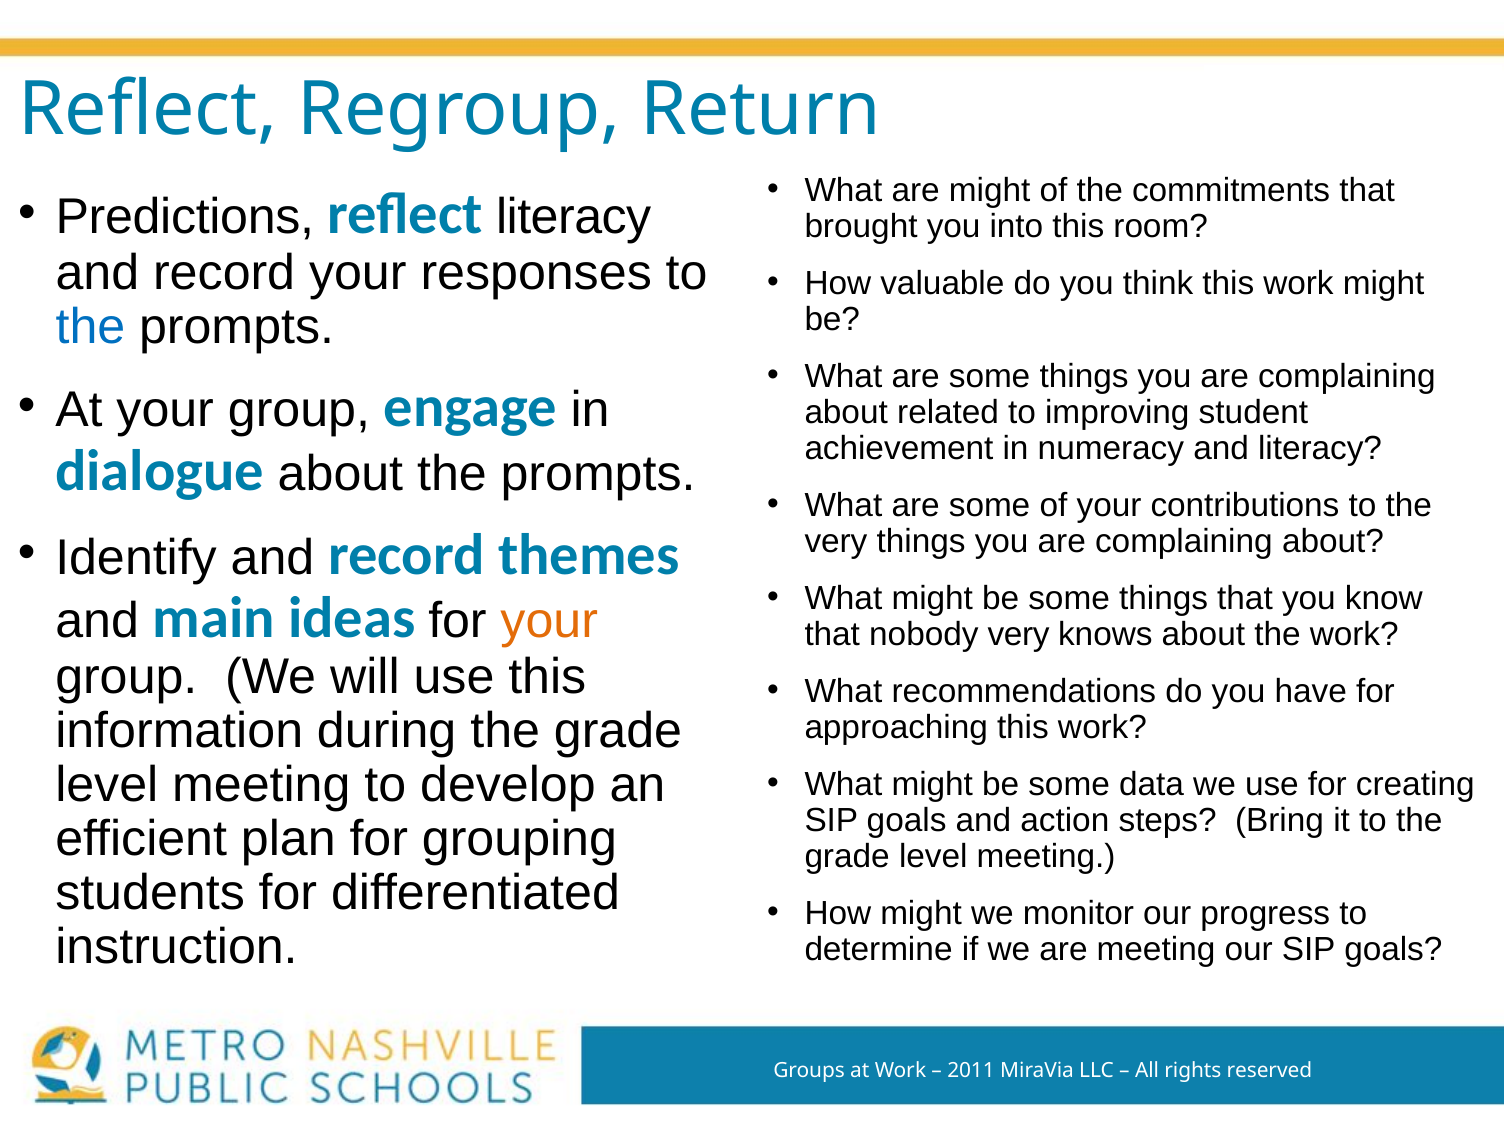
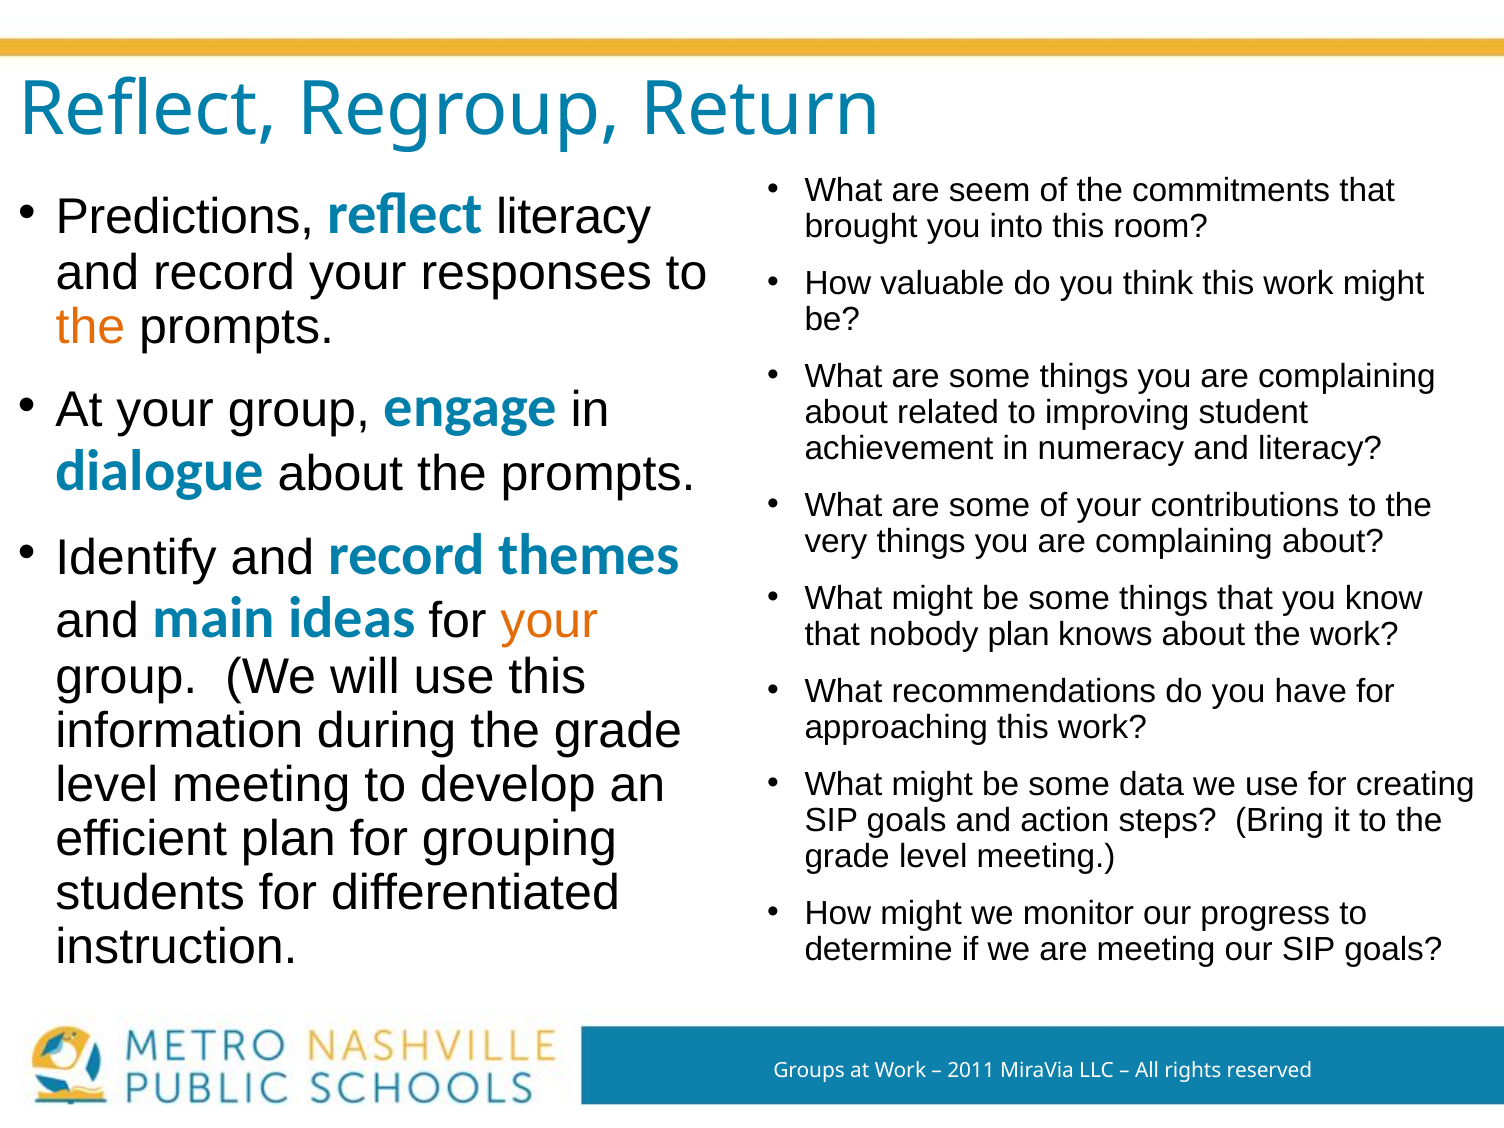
are might: might -> seem (990, 190)
the colour: blue -> orange (90, 327)
nobody very: very -> plan (1019, 634)
